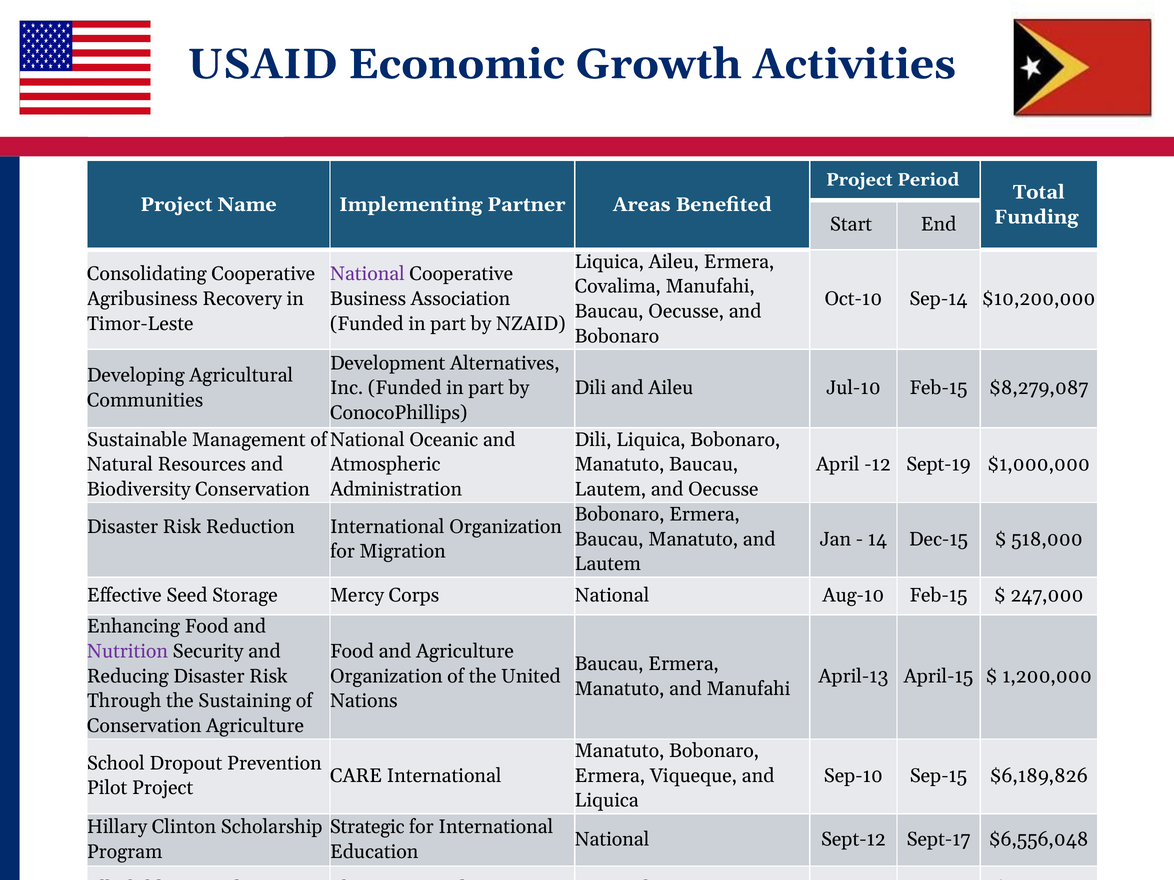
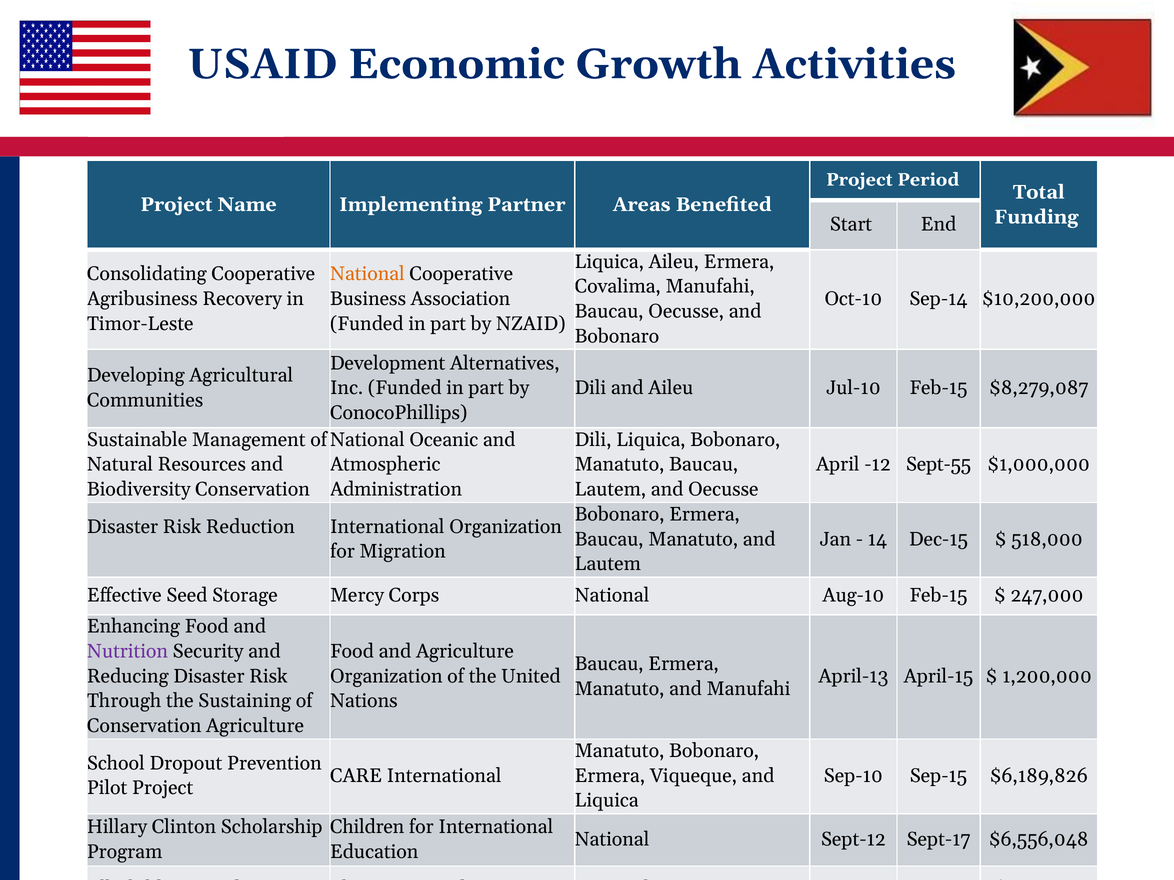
National colour: purple -> orange (367, 274)
Sept-19: Sept-19 -> Sept-55 (939, 465)
Strategic: Strategic -> Children (367, 827)
